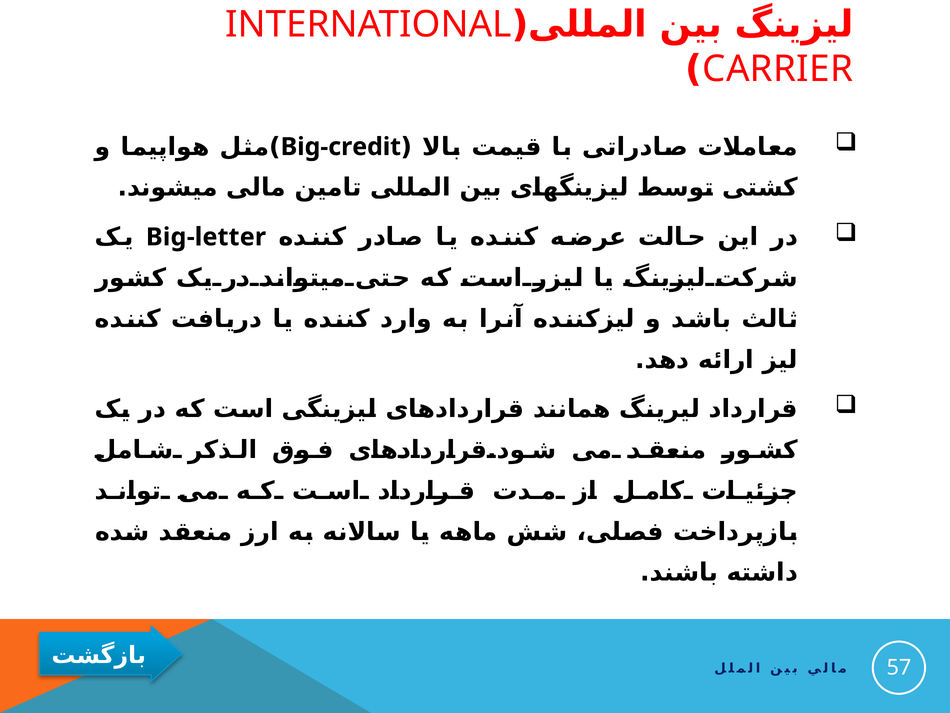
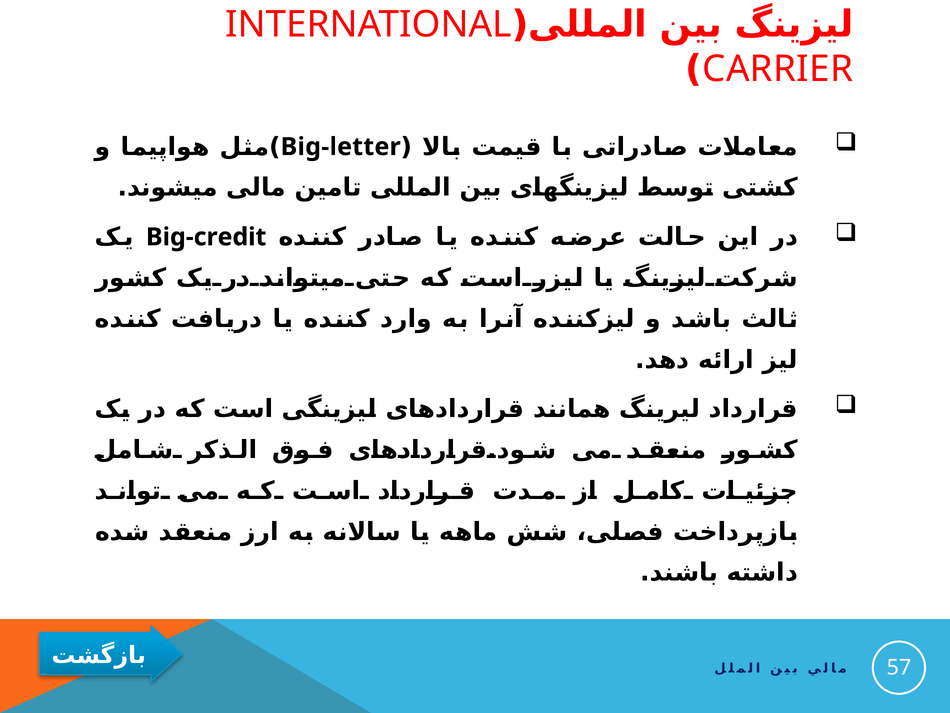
Big-credit: Big-credit -> Big-letter (341, 147)
Big-letter: Big-letter -> Big-credit (206, 237)
